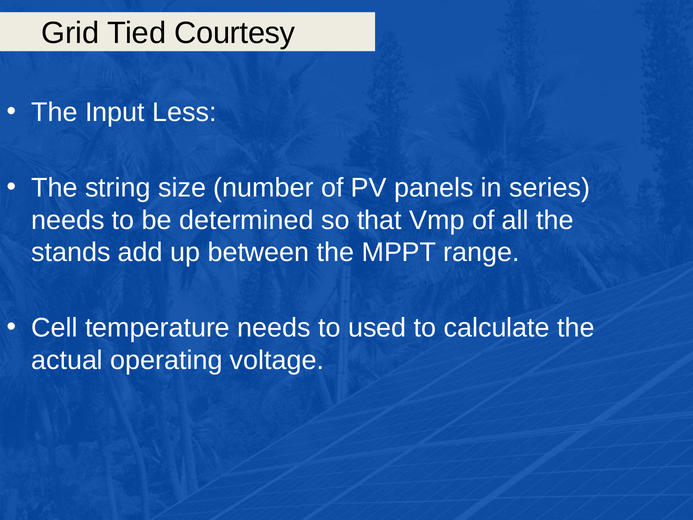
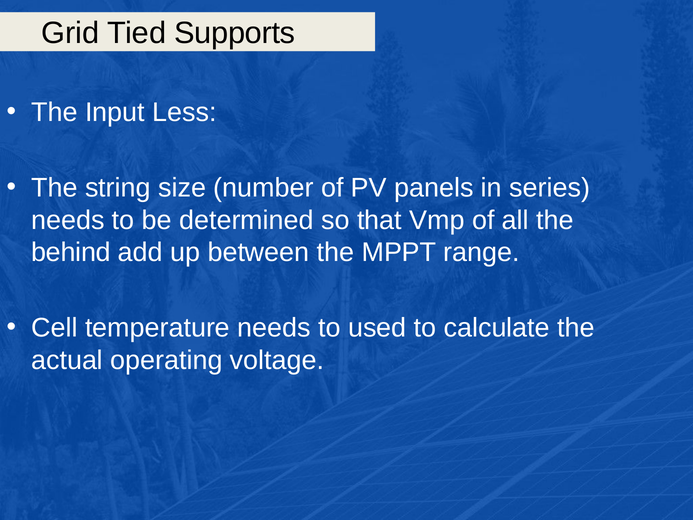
Courtesy: Courtesy -> Supports (235, 33)
stands: stands -> behind (71, 252)
